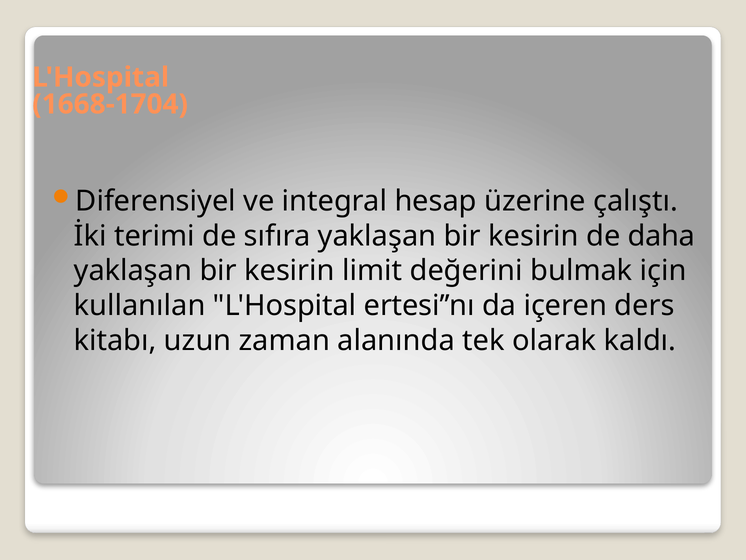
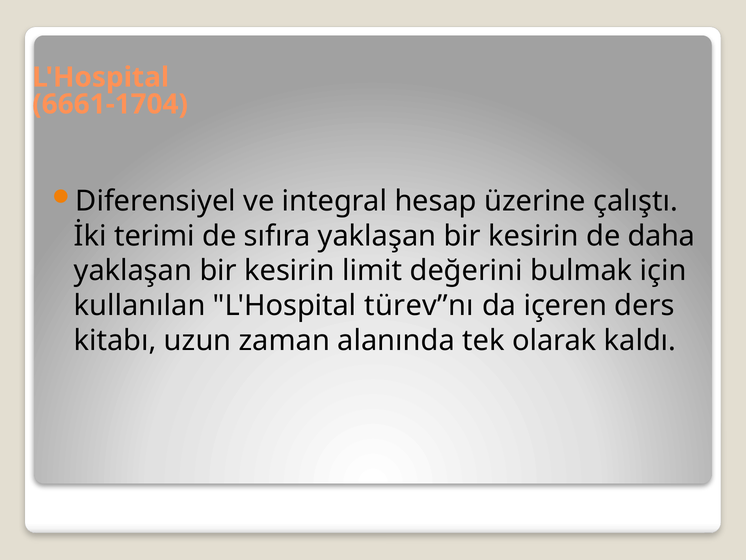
1668-1704: 1668-1704 -> 6661-1704 (110, 104)
ertesi’’nı: ertesi’’nı -> türev’’nı (419, 305)
